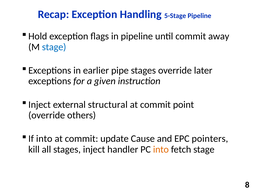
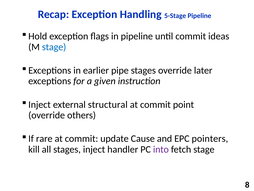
away: away -> ideas (219, 36)
If into: into -> rare (44, 138)
into colour: orange -> purple (161, 149)
